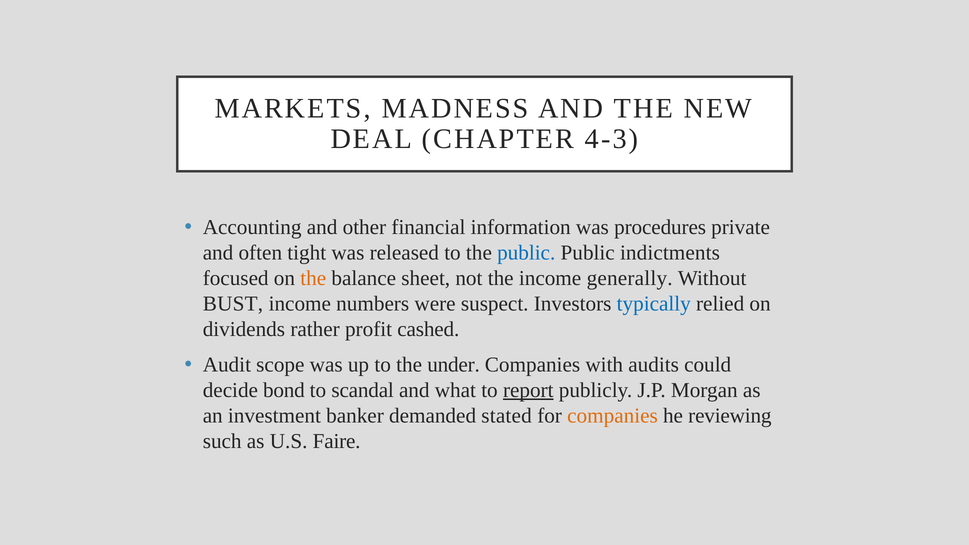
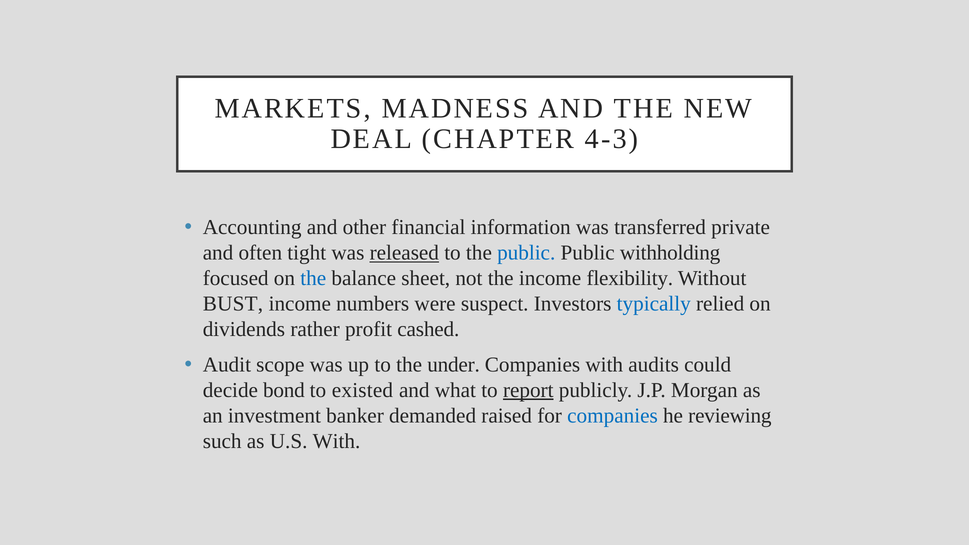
procedures: procedures -> transferred (660, 228)
released underline: none -> present (404, 253)
indictments: indictments -> withholding (670, 253)
the colour: orange -> blue (313, 278)
generally: generally -> flexibility (630, 278)
scandal: scandal -> existed (362, 390)
stated: stated -> raised (507, 416)
companies colour: orange -> blue (612, 416)
U.S Faire: Faire -> With (337, 441)
